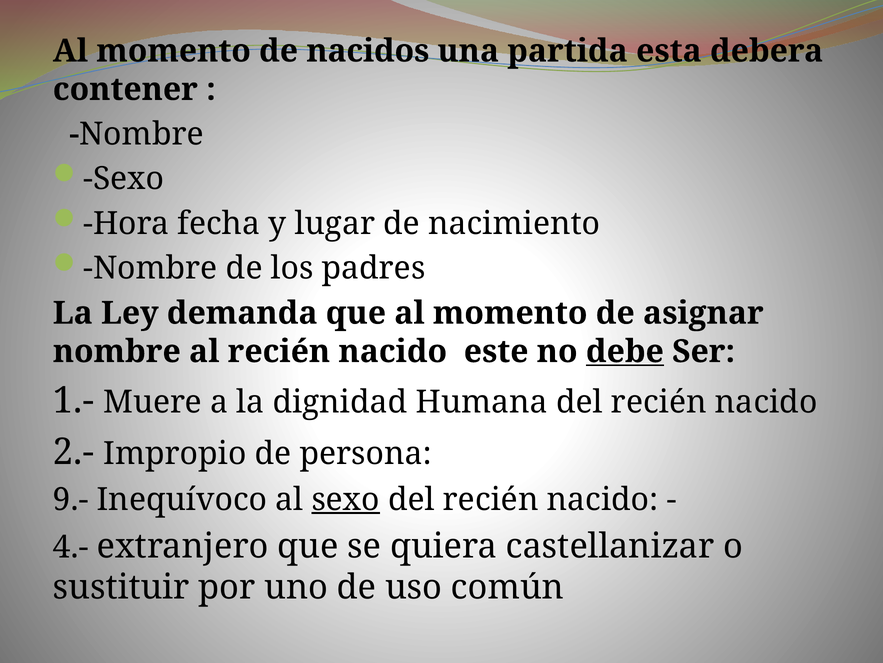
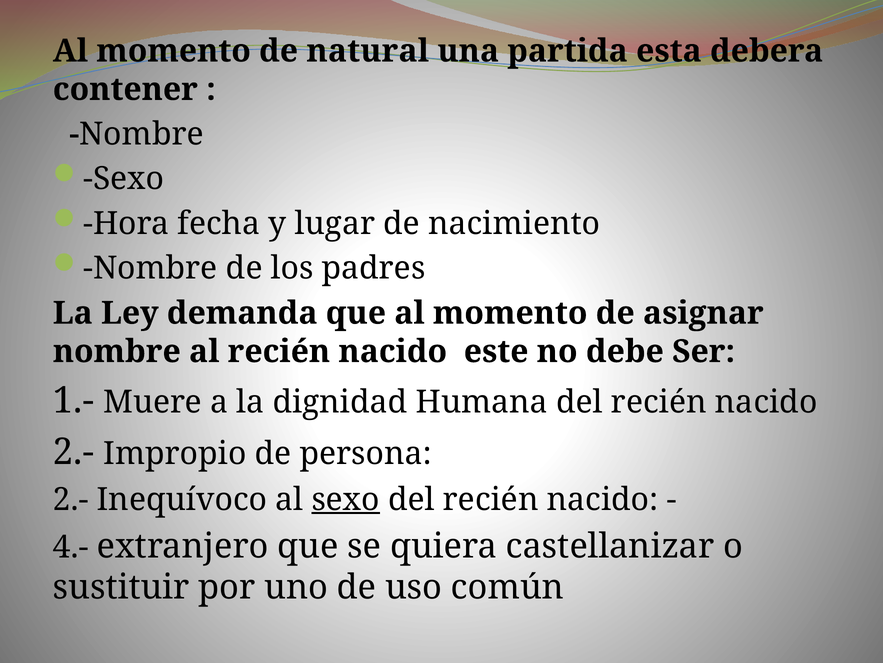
nacidos: nacidos -> natural (368, 51)
debe underline: present -> none (625, 351)
9.-: 9.- -> 2.- (71, 499)
